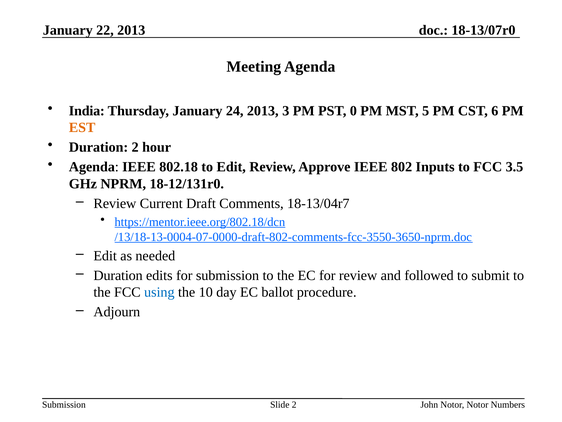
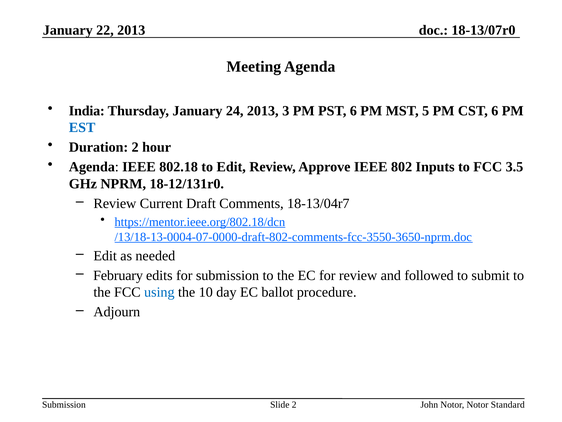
PST 0: 0 -> 6 (353, 111)
EST colour: orange -> blue (82, 127)
Duration: Duration -> February (118, 275)
Numbers: Numbers -> Standard (508, 404)
